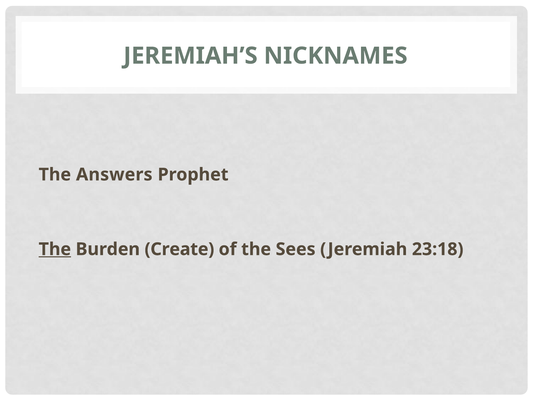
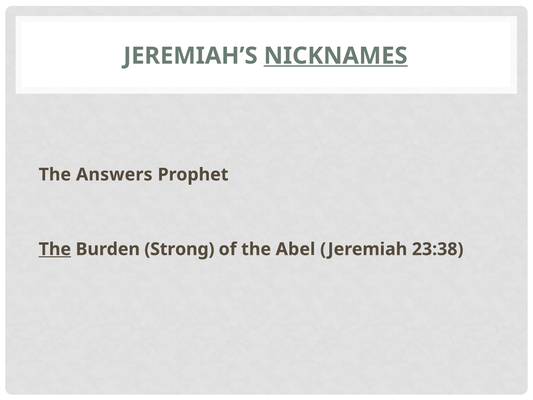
NICKNAMES underline: none -> present (336, 56)
Create: Create -> Strong (179, 249)
Sees: Sees -> Abel (296, 249)
23:18: 23:18 -> 23:38 (438, 249)
